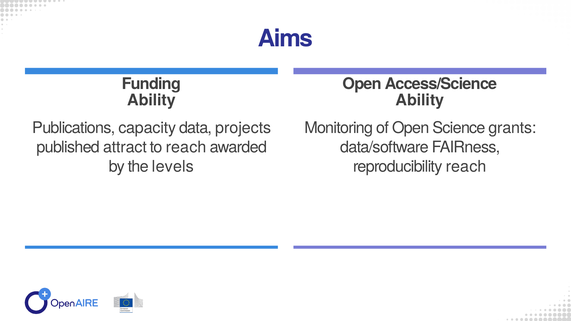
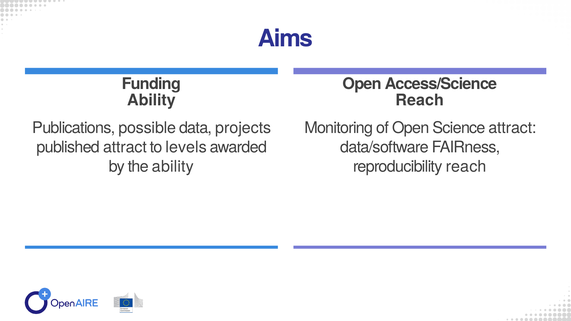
Ability: Ability -> Reach (420, 100)
capacity: capacity -> possible (147, 128)
Science grants: grants -> attract (512, 128)
to reach: reach -> levels (186, 147)
the levels: levels -> ability (173, 167)
